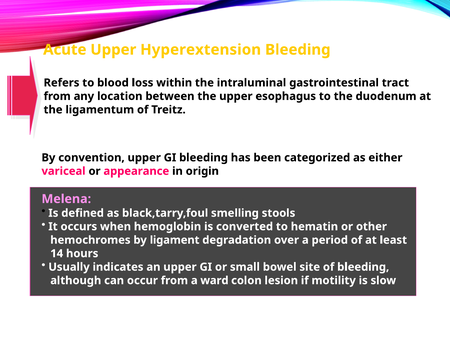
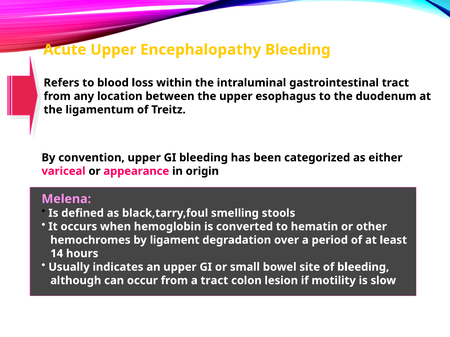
Hyperextension: Hyperextension -> Encephalopathy (201, 50)
a ward: ward -> tract (214, 281)
